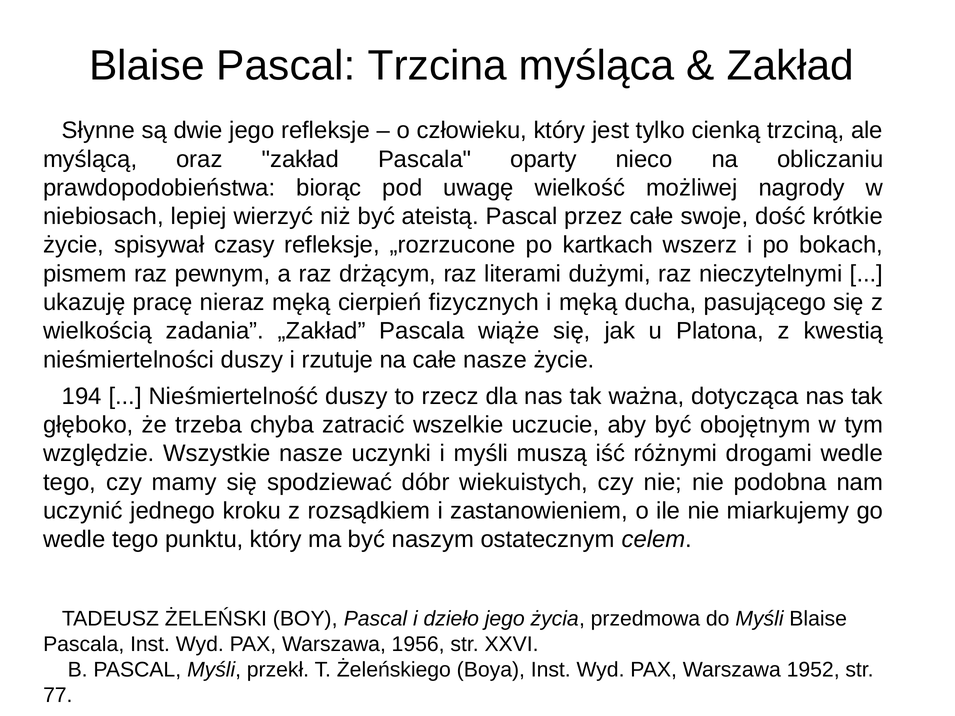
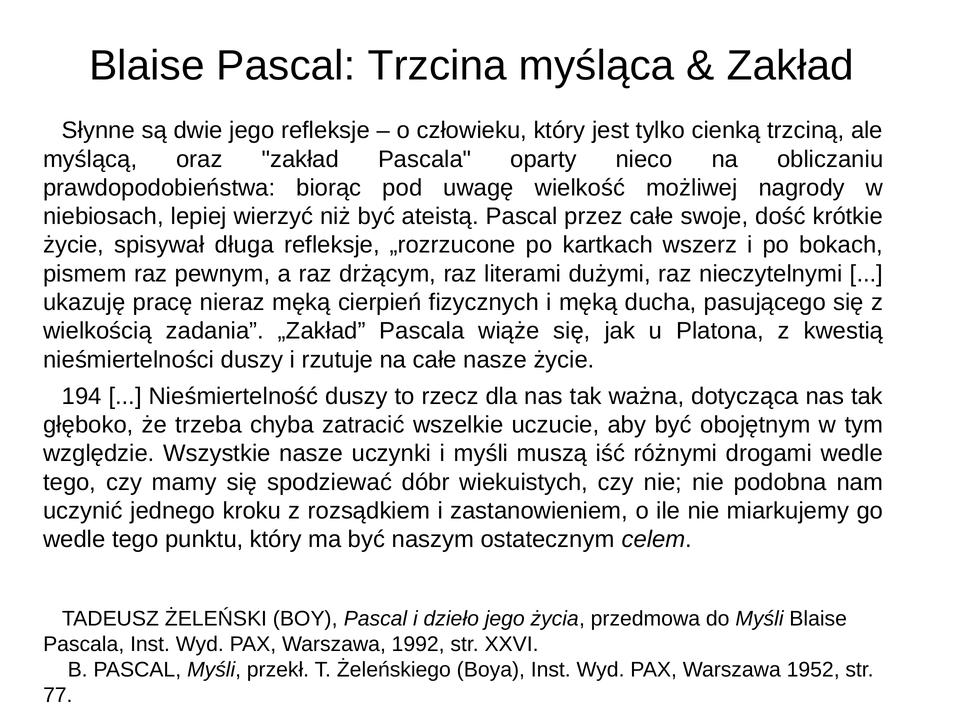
czasy: czasy -> długa (244, 245)
1956: 1956 -> 1992 (418, 645)
